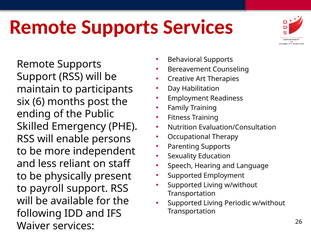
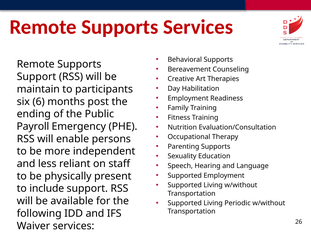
Skilled: Skilled -> Payroll (33, 127)
payroll: payroll -> include (47, 189)
